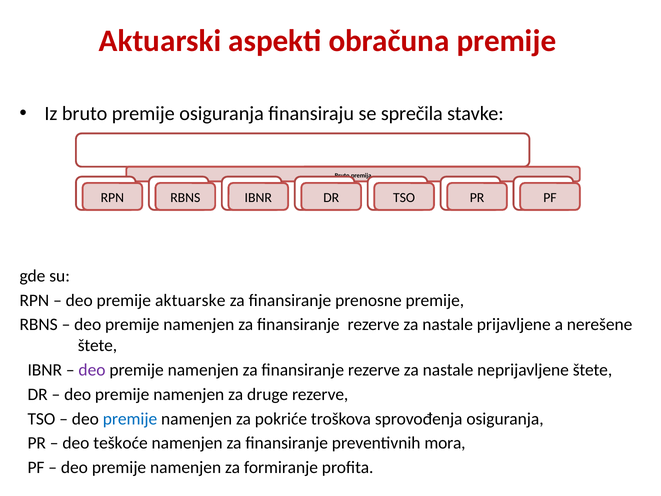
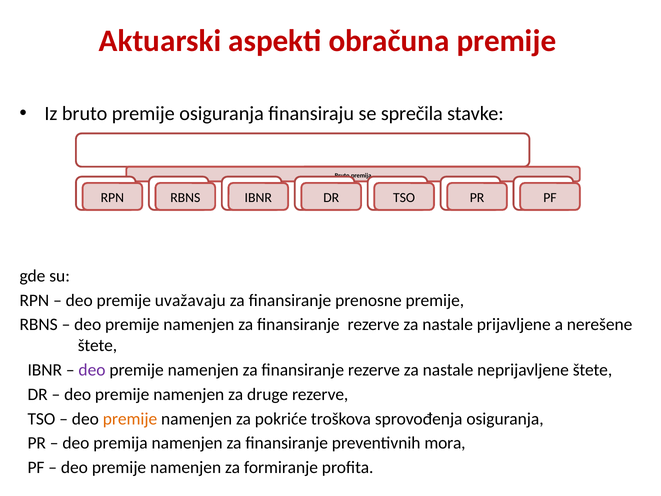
aktuarske: aktuarske -> uvažavaju (190, 300)
premije colour: blue -> orange (130, 419)
deo teškoće: teškoće -> premija (120, 443)
